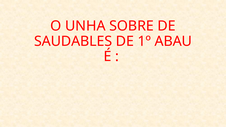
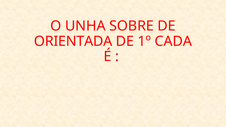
SAUDABLES: SAUDABLES -> ORIENTADA (73, 41)
ABAU: ABAU -> CADA (173, 41)
